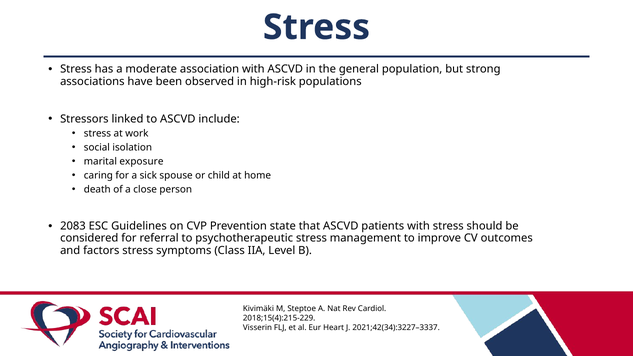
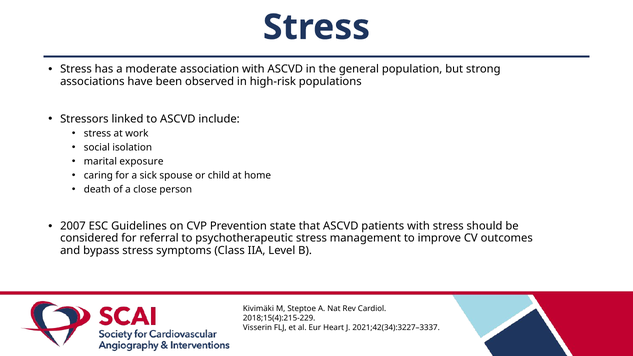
2083: 2083 -> 2007 (73, 226)
factors: factors -> bypass (101, 250)
